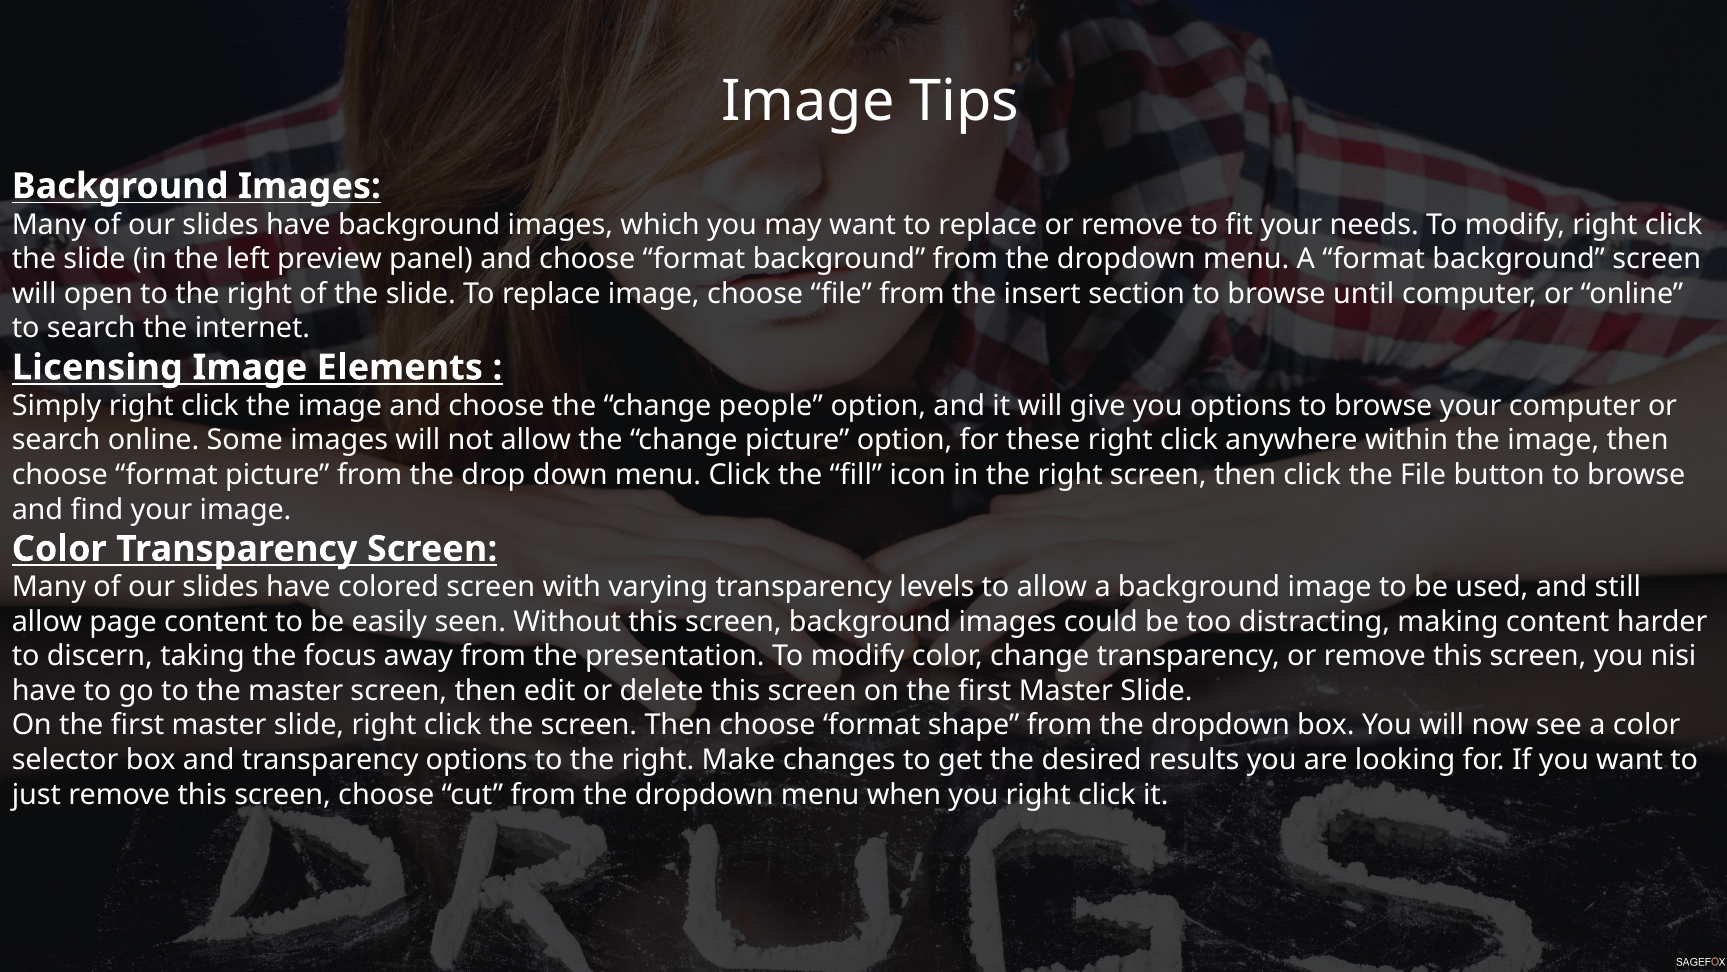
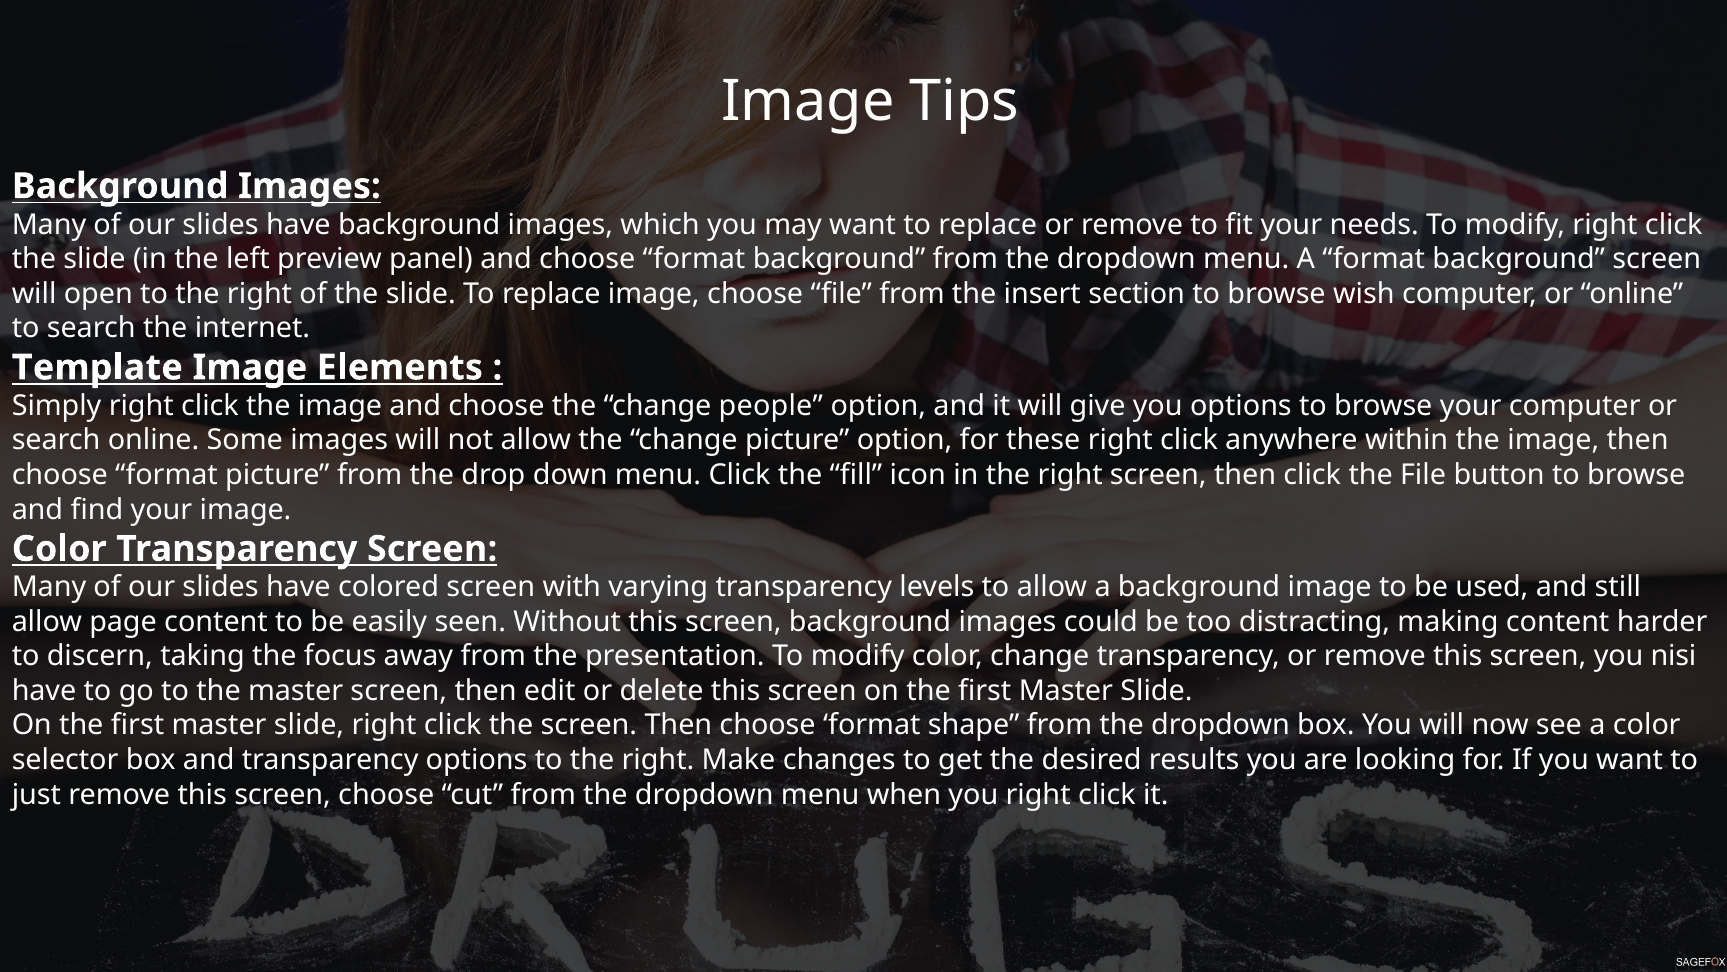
until: until -> wish (1364, 293)
Licensing: Licensing -> Template (97, 367)
